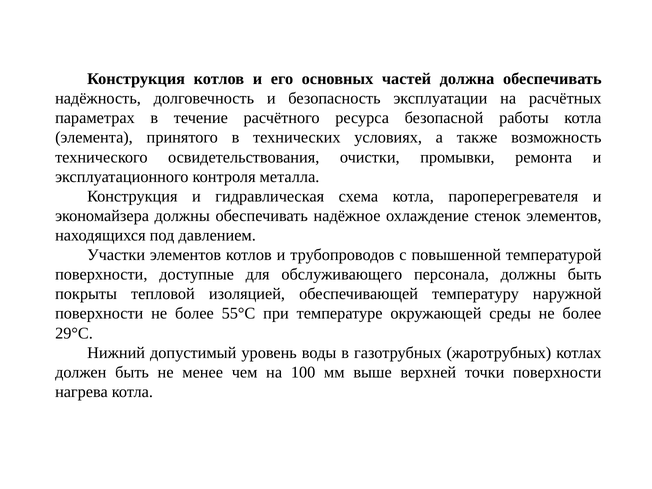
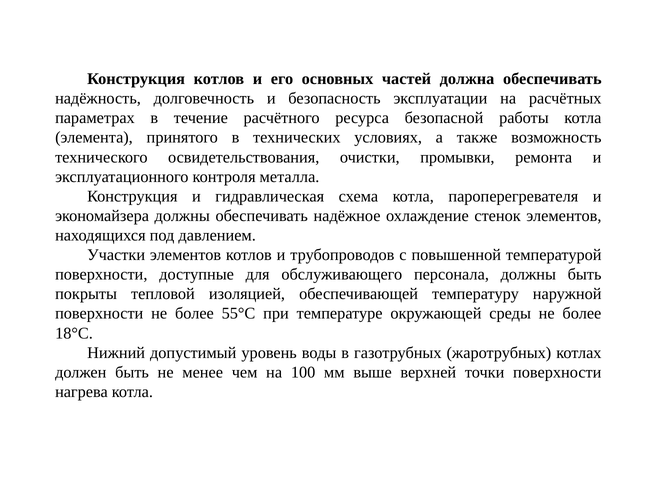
29°С: 29°С -> 18°С (74, 333)
